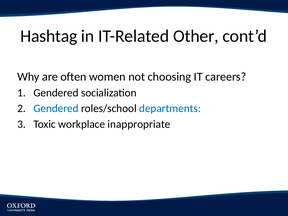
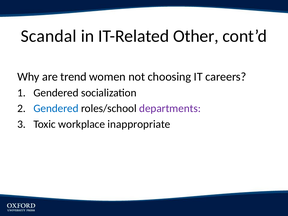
Hashtag: Hashtag -> Scandal (49, 36)
often: often -> trend (74, 77)
departments colour: blue -> purple (170, 108)
